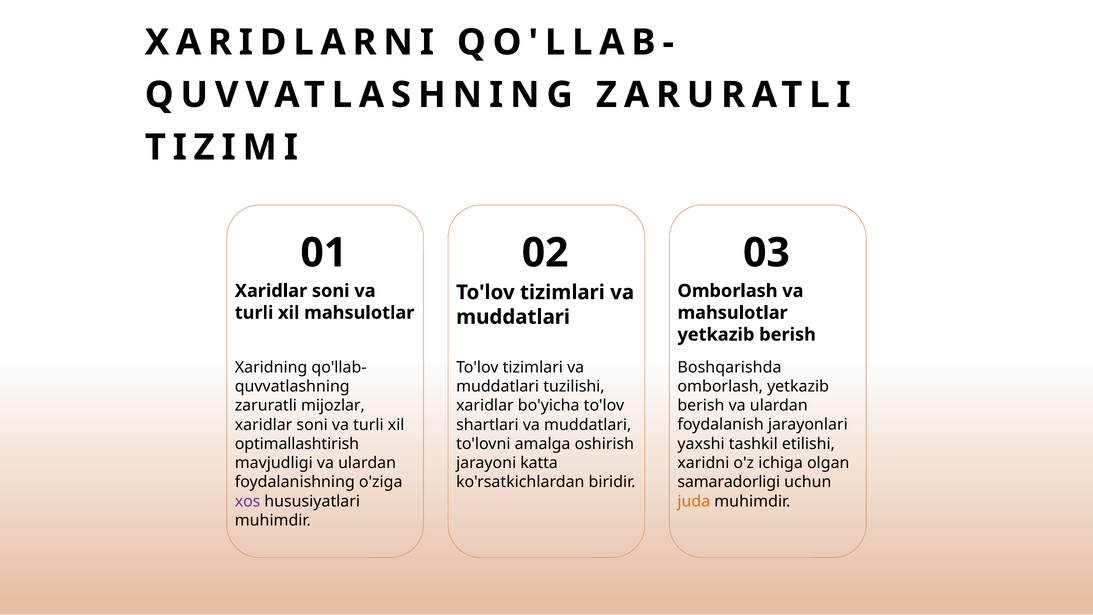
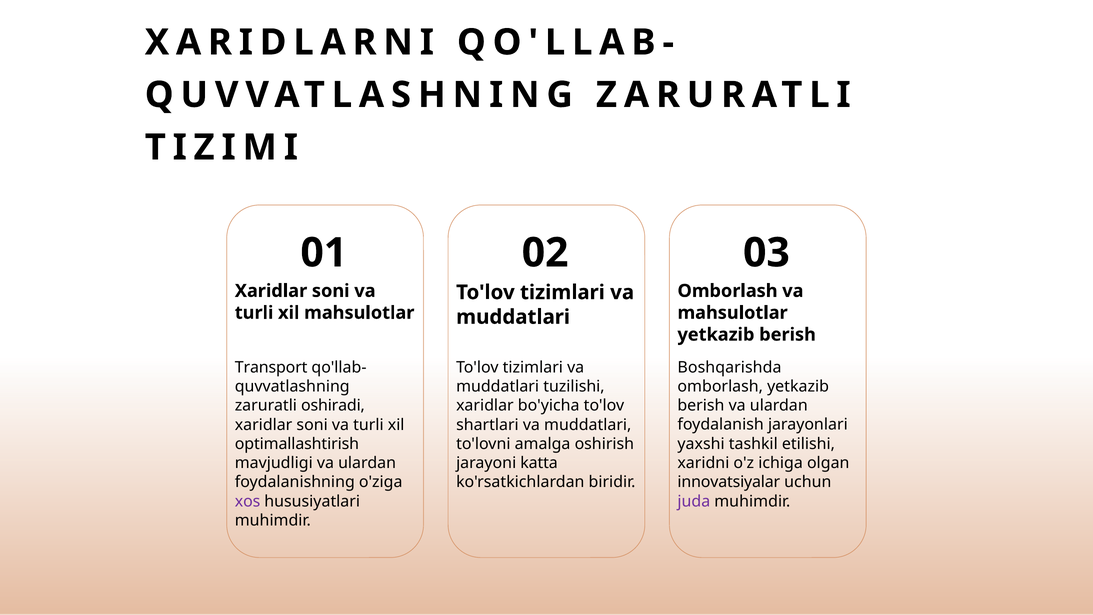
Xaridning: Xaridning -> Transport (271, 367)
mijozlar: mijozlar -> oshiradi (333, 405)
samaradorligi: samaradorligi -> innovatsiyalar (729, 482)
juda colour: orange -> purple (694, 501)
